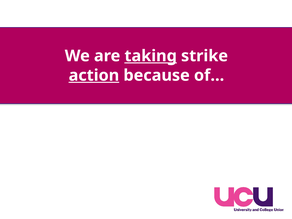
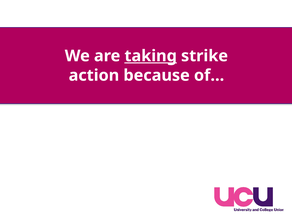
action underline: present -> none (94, 75)
